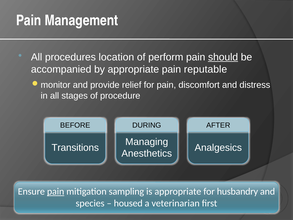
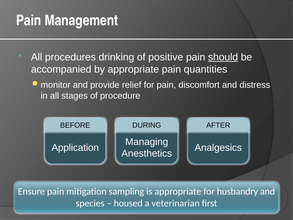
location: location -> drinking (116, 57)
perform: perform -> positive (166, 57)
reputable: reputable -> quantities (206, 69)
Transitions: Transitions -> Application (75, 148)
pain underline: present -> none (56, 191)
